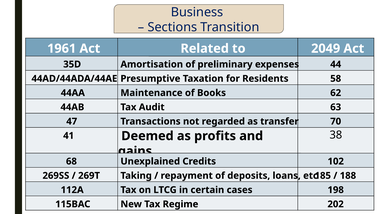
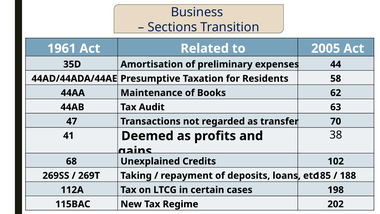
2049: 2049 -> 2005 (326, 48)
